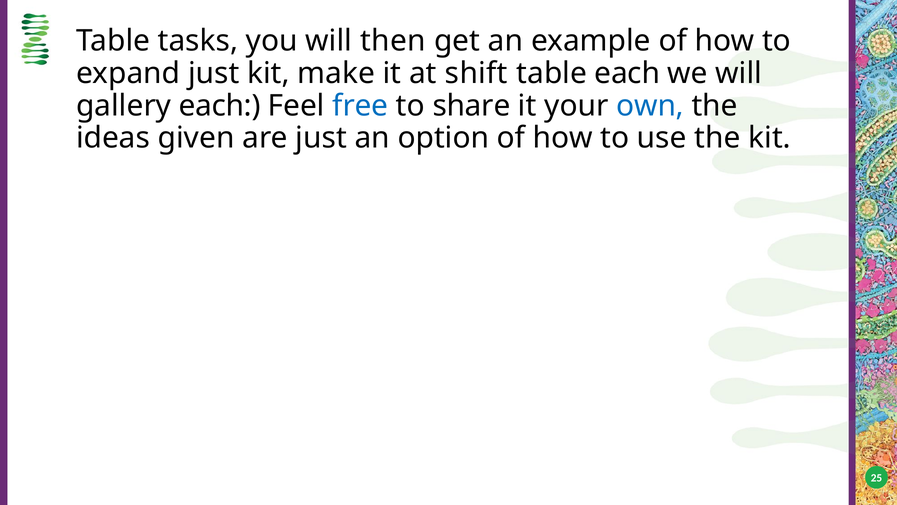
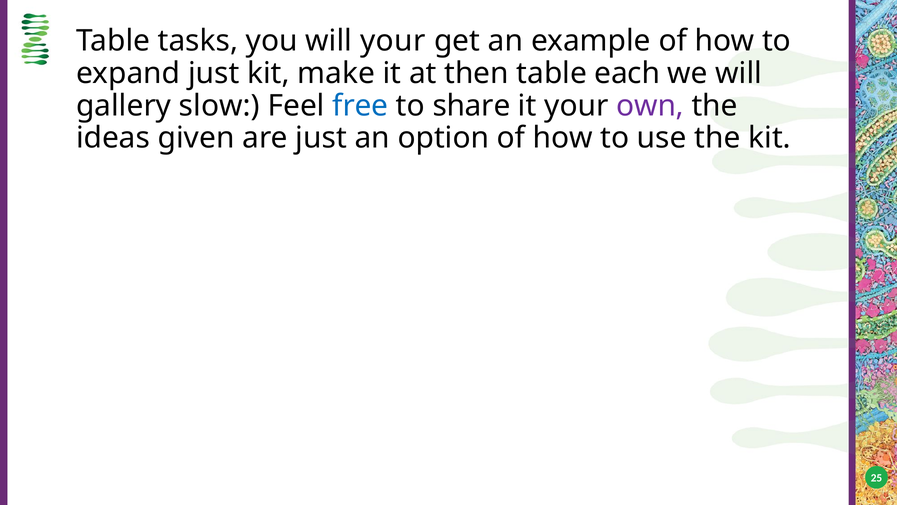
will then: then -> your (393, 41)
shift: shift -> then (477, 73)
gallery each: each -> slow (219, 106)
own colour: blue -> purple (650, 106)
